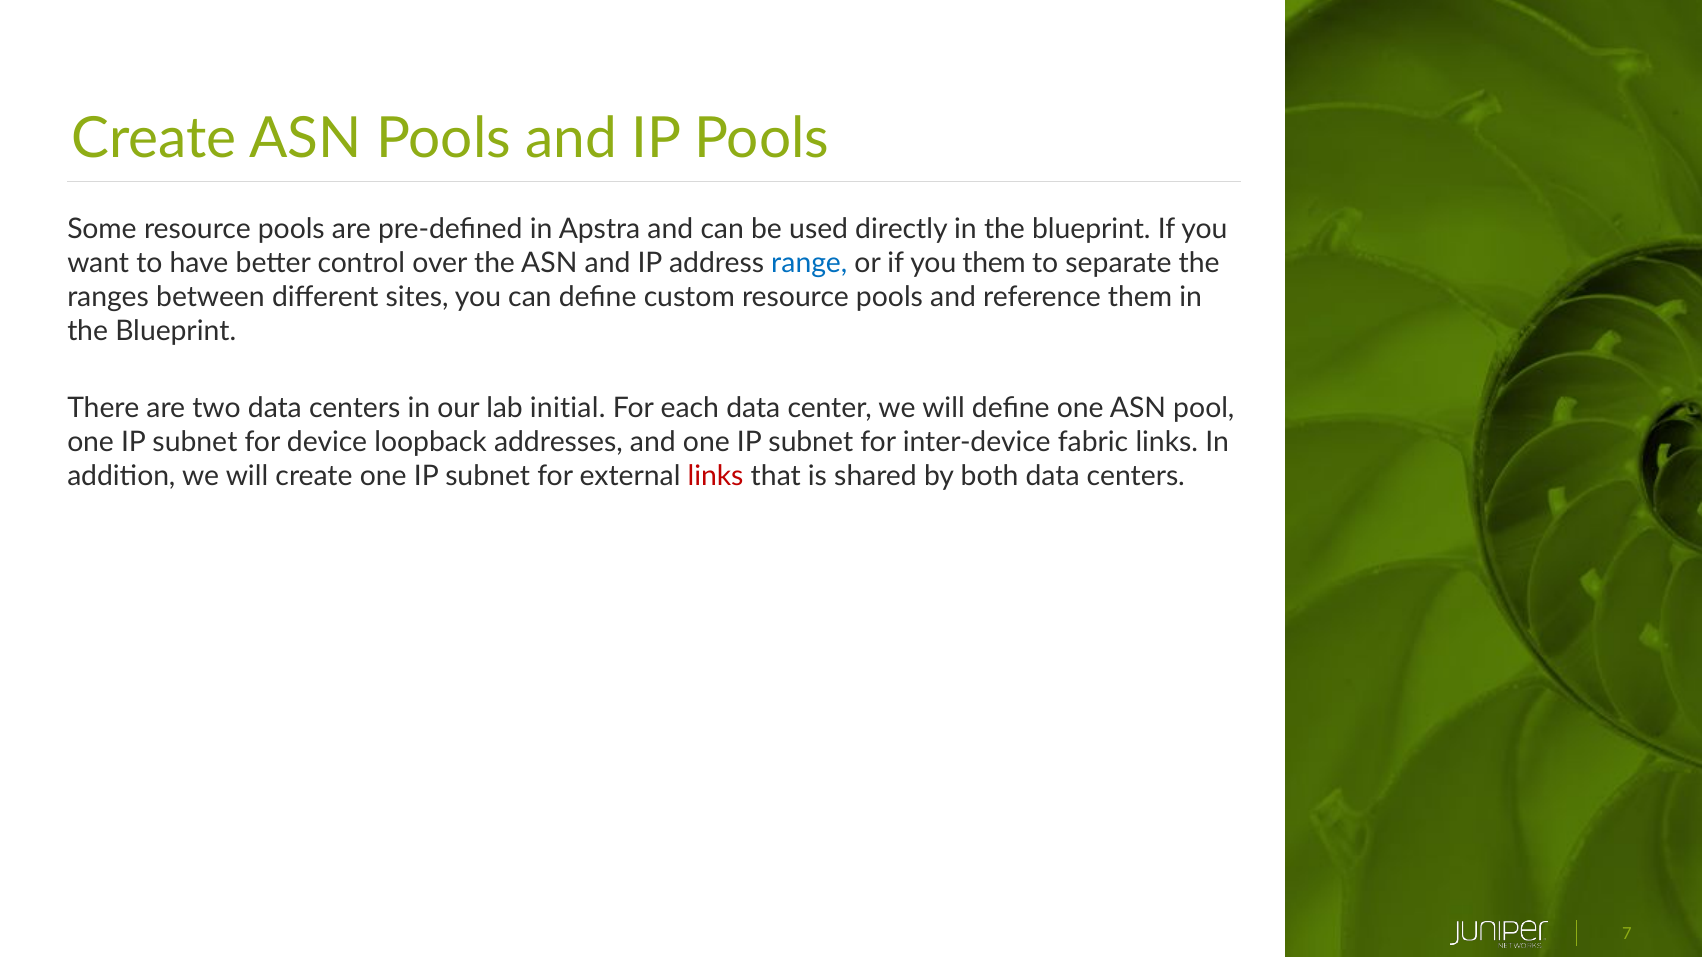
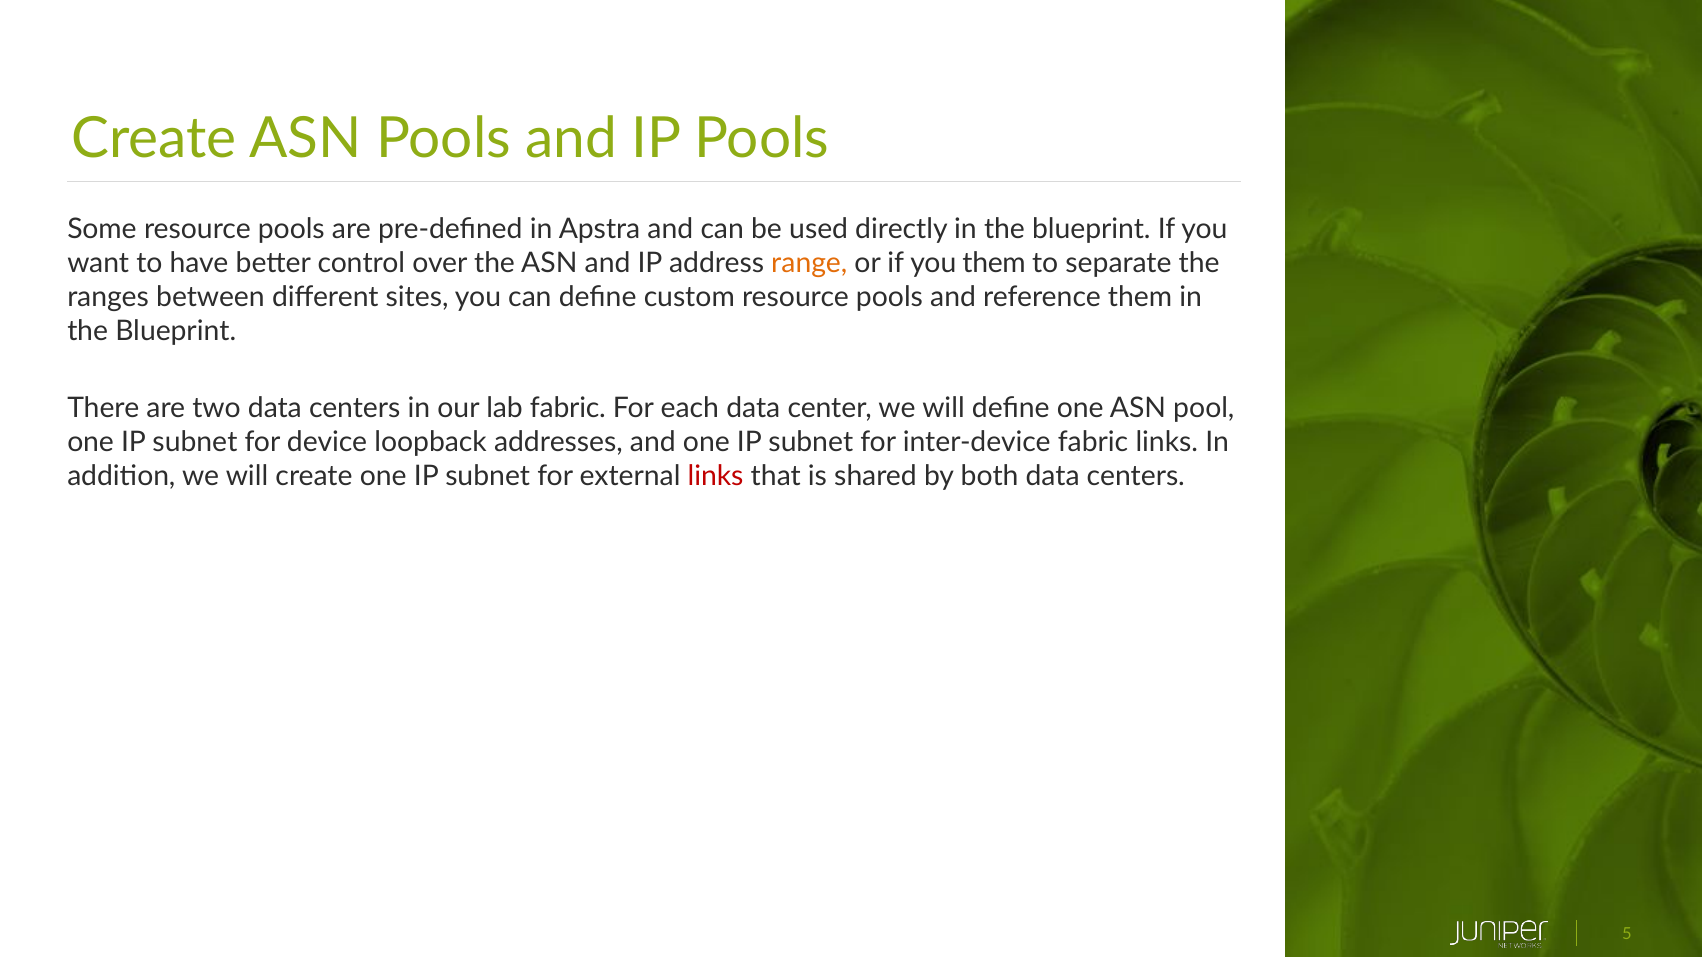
range colour: blue -> orange (809, 263)
lab initial: initial -> fabric (568, 408)
7: 7 -> 5 (1627, 935)
